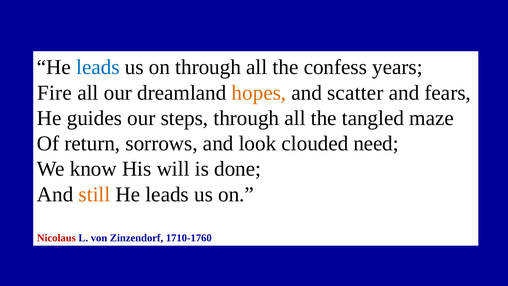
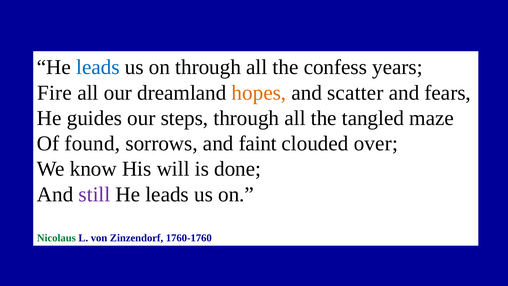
return: return -> found (92, 143)
look: look -> faint (258, 143)
need: need -> over (376, 143)
still colour: orange -> purple (94, 194)
Nicolaus colour: red -> green (56, 238)
1710-1760: 1710-1760 -> 1760-1760 (189, 238)
